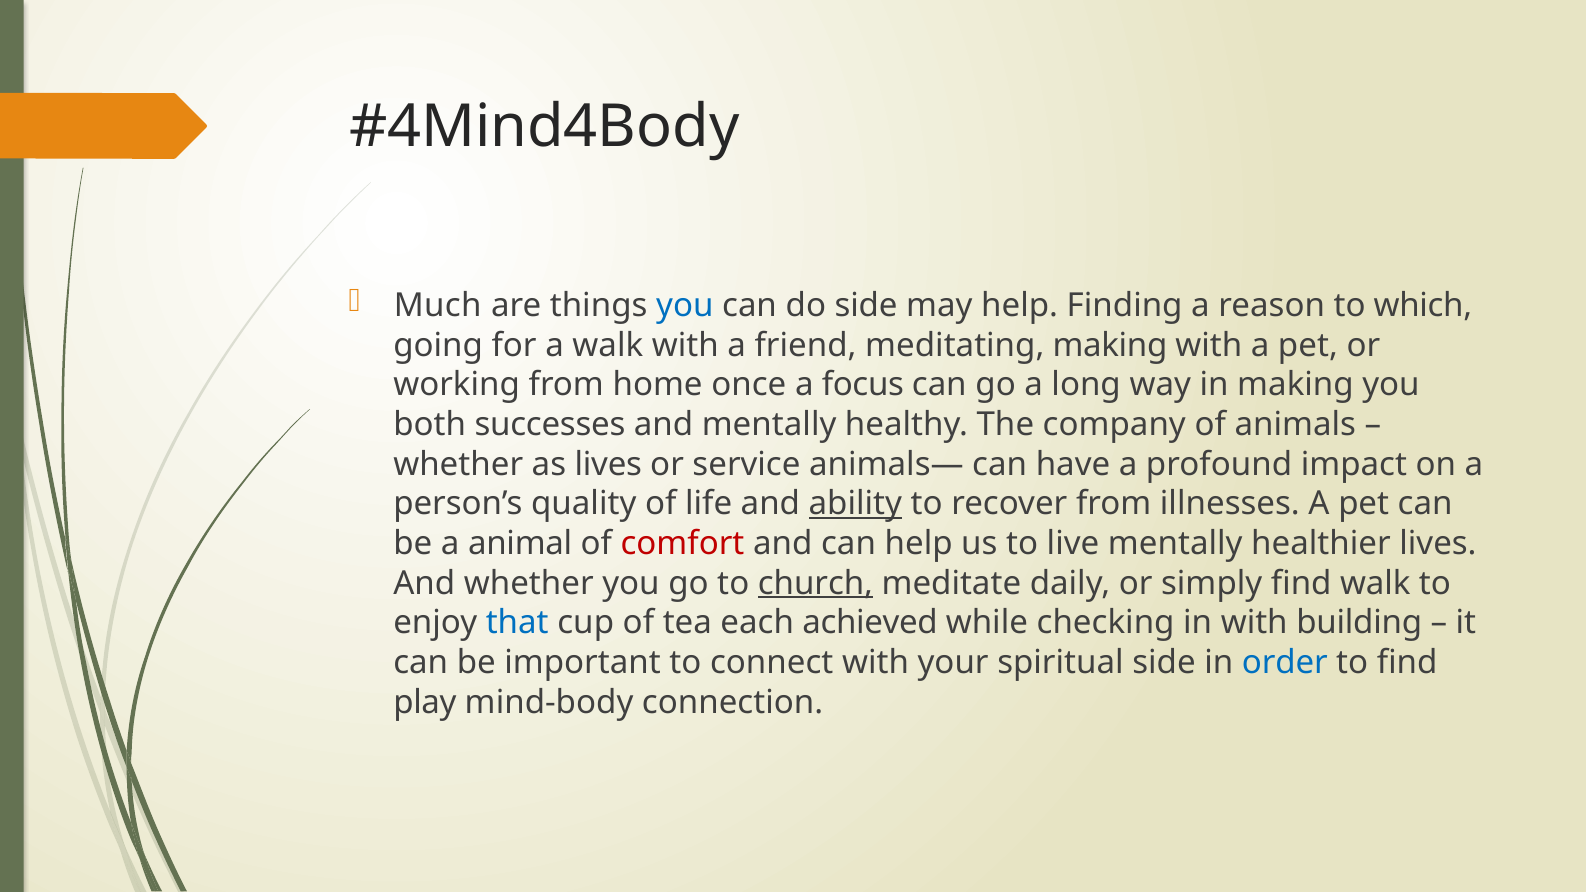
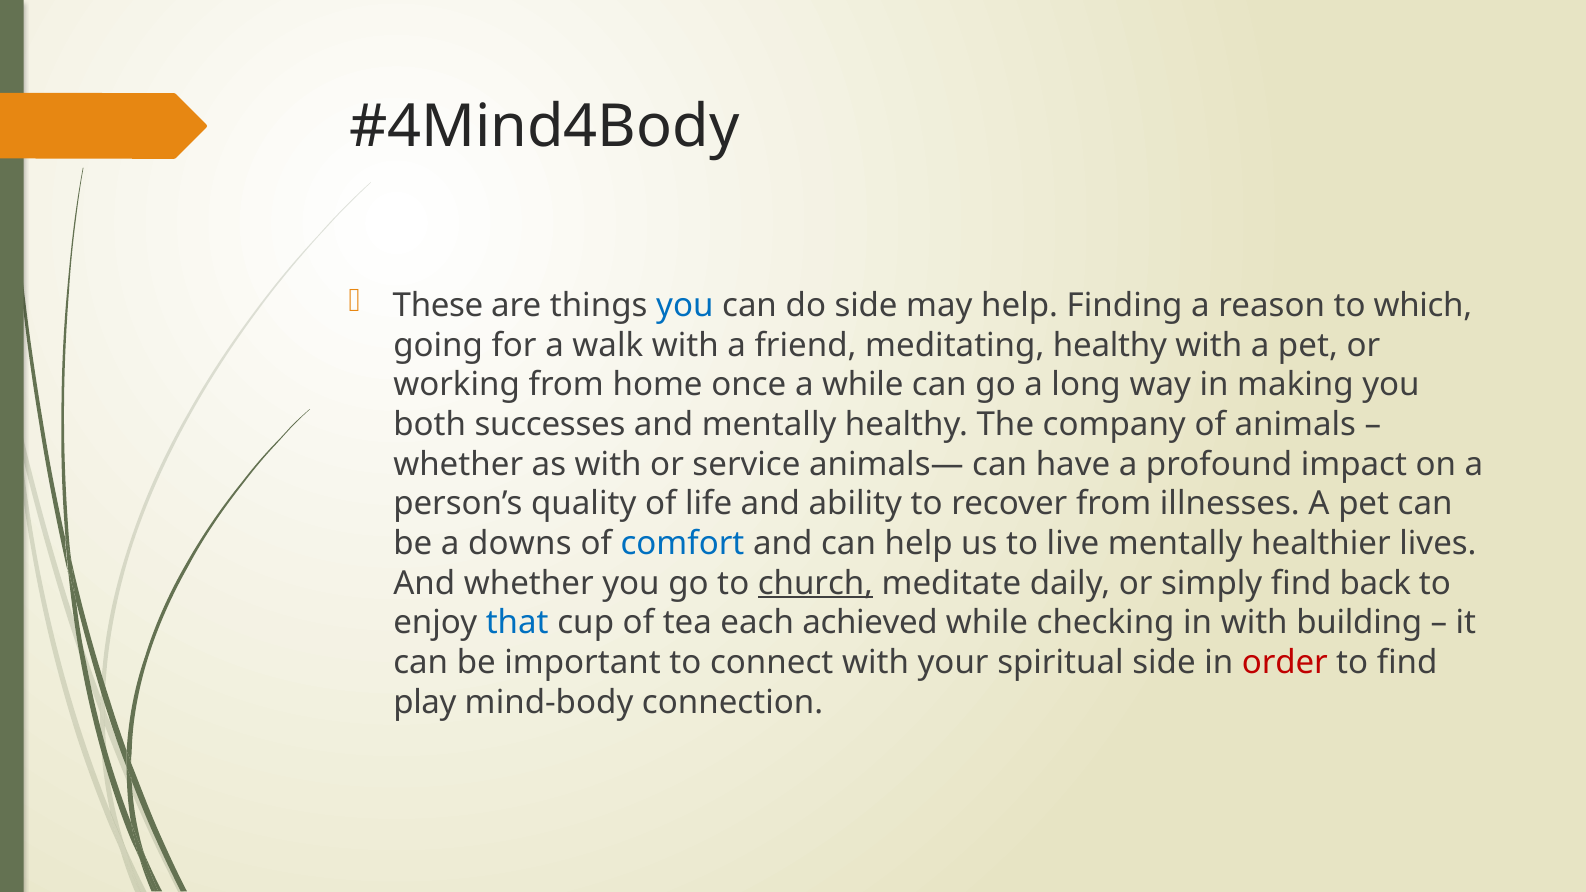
Much: Much -> These (438, 306)
meditating making: making -> healthy (1110, 345)
a focus: focus -> while (863, 385)
as lives: lives -> with (608, 464)
ability underline: present -> none (855, 504)
animal: animal -> downs (520, 544)
comfort colour: red -> blue (682, 544)
find walk: walk -> back (1375, 583)
order colour: blue -> red (1285, 663)
